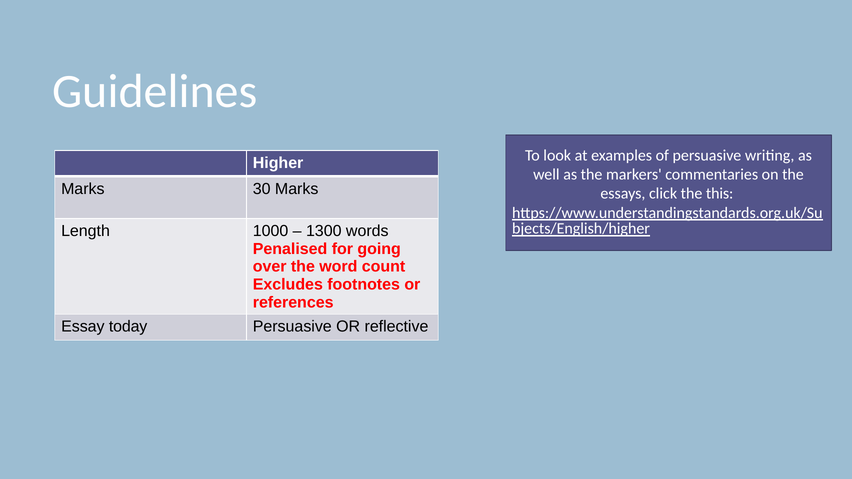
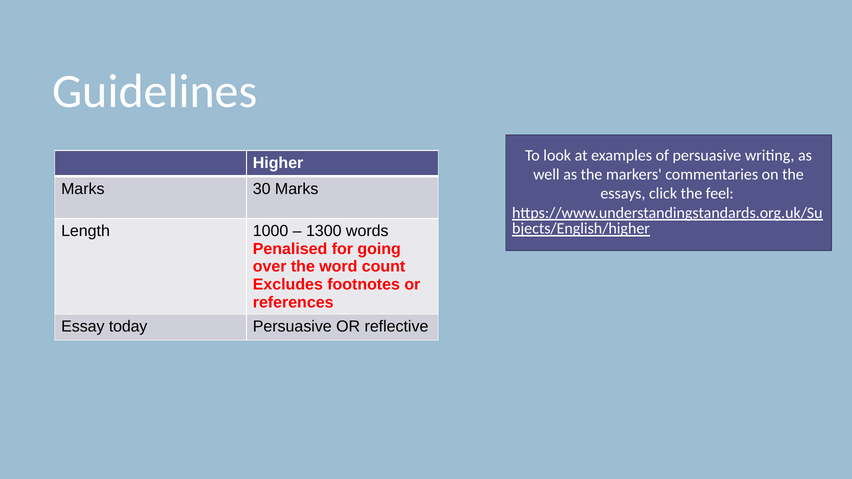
this: this -> feel (720, 194)
